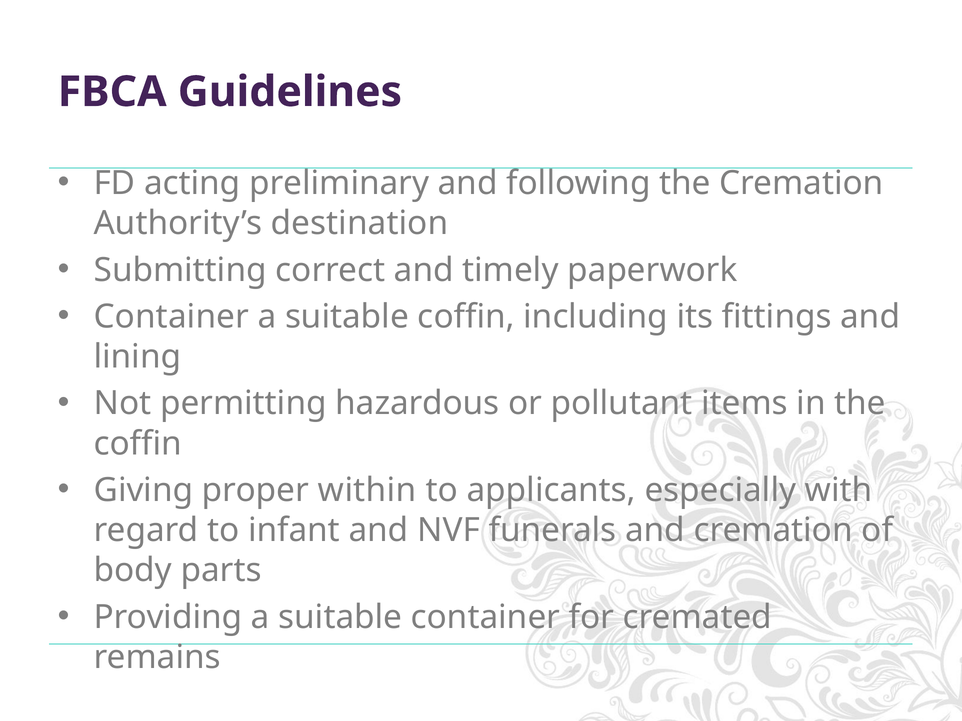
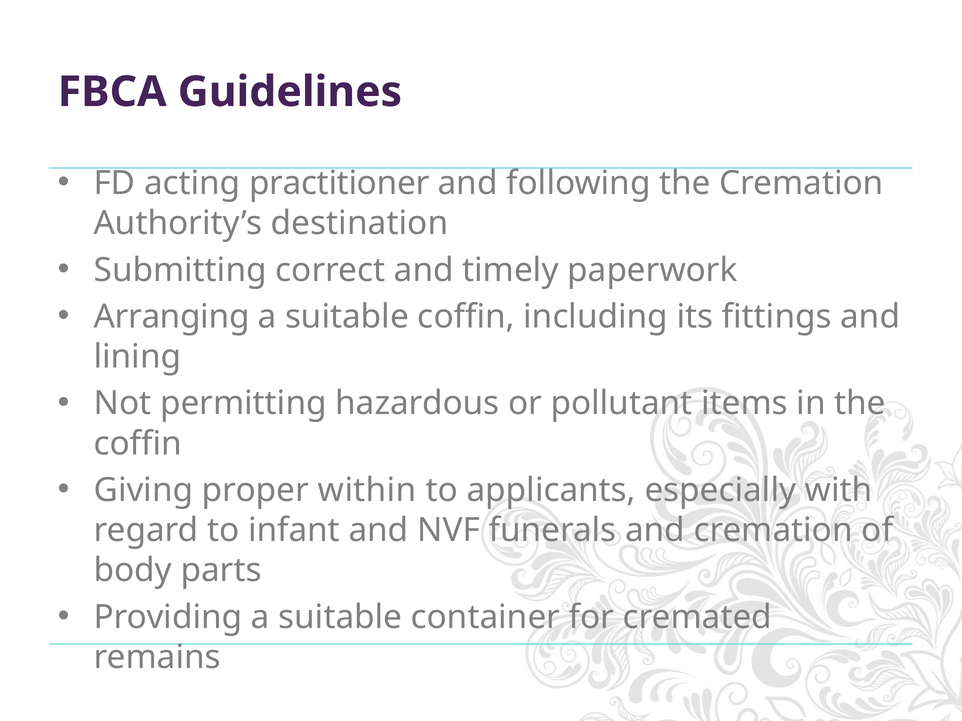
preliminary: preliminary -> practitioner (339, 183)
Container: Container -> Arranging (172, 317)
